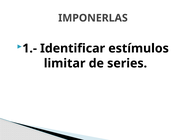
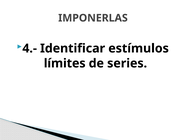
1.-: 1.- -> 4.- (30, 48)
limitar: limitar -> límites (65, 63)
